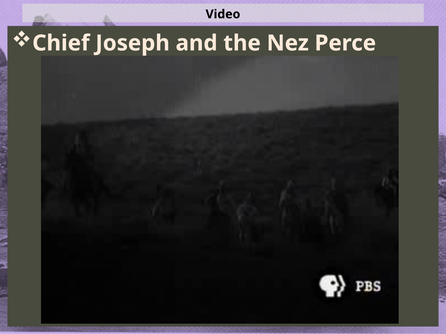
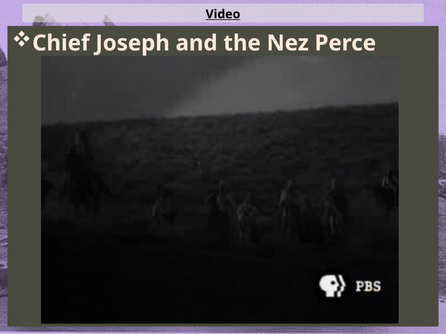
Video underline: none -> present (223, 14)
